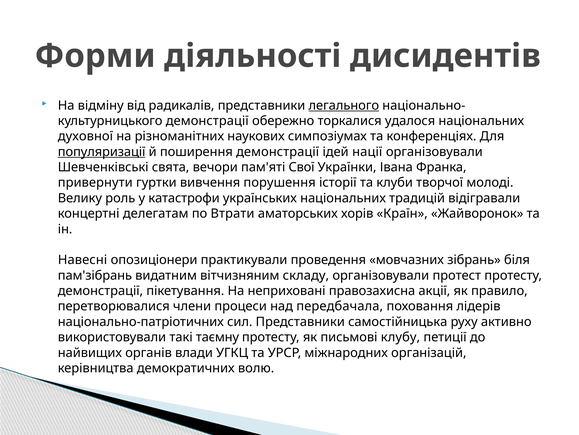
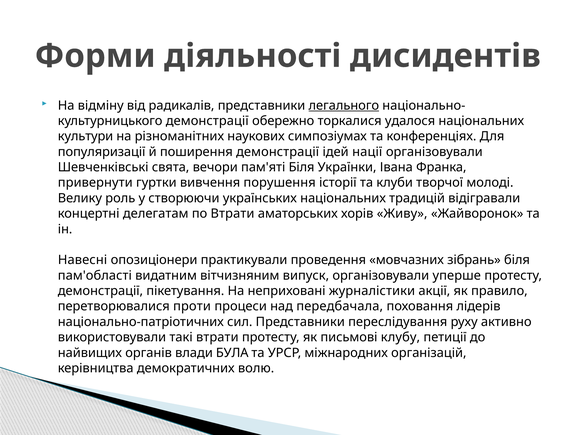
духовної: духовної -> культури (86, 136)
популяризації underline: present -> none (102, 152)
пам'яті Свої: Свої -> Біля (302, 167)
катастрофи: катастрофи -> створюючи (184, 198)
Країн: Країн -> Живу (402, 213)
пам'зібрань: пам'зібрань -> пам'області (95, 275)
складу: складу -> випуск (306, 275)
протест: протест -> уперше (457, 275)
правозахисна: правозахисна -> журналістики (372, 290)
члени: члени -> проти (192, 306)
самостійницька: самостійницька -> переслідування (398, 321)
такі таємну: таємну -> втрати (217, 337)
УГКЦ: УГКЦ -> БУЛА (232, 352)
